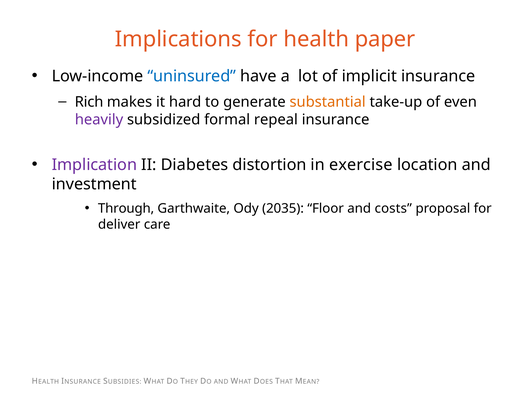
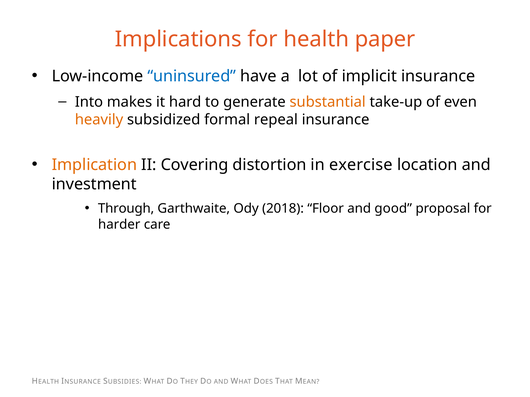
Rich: Rich -> Into (89, 102)
heavily colour: purple -> orange (99, 120)
Implication colour: purple -> orange (94, 165)
Diabetes: Diabetes -> Covering (195, 165)
2035: 2035 -> 2018 (283, 209)
costs: costs -> good (393, 209)
deliver: deliver -> harder (119, 225)
